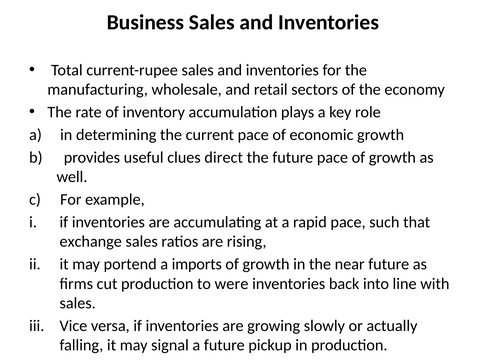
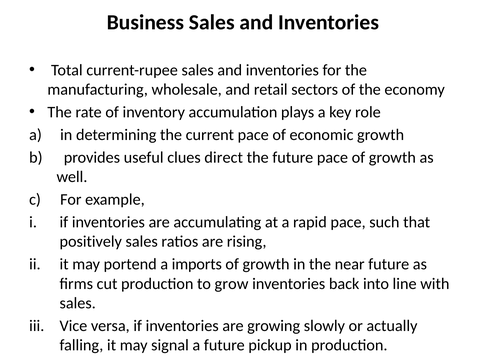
exchange: exchange -> positively (91, 242)
were: were -> grow (231, 284)
